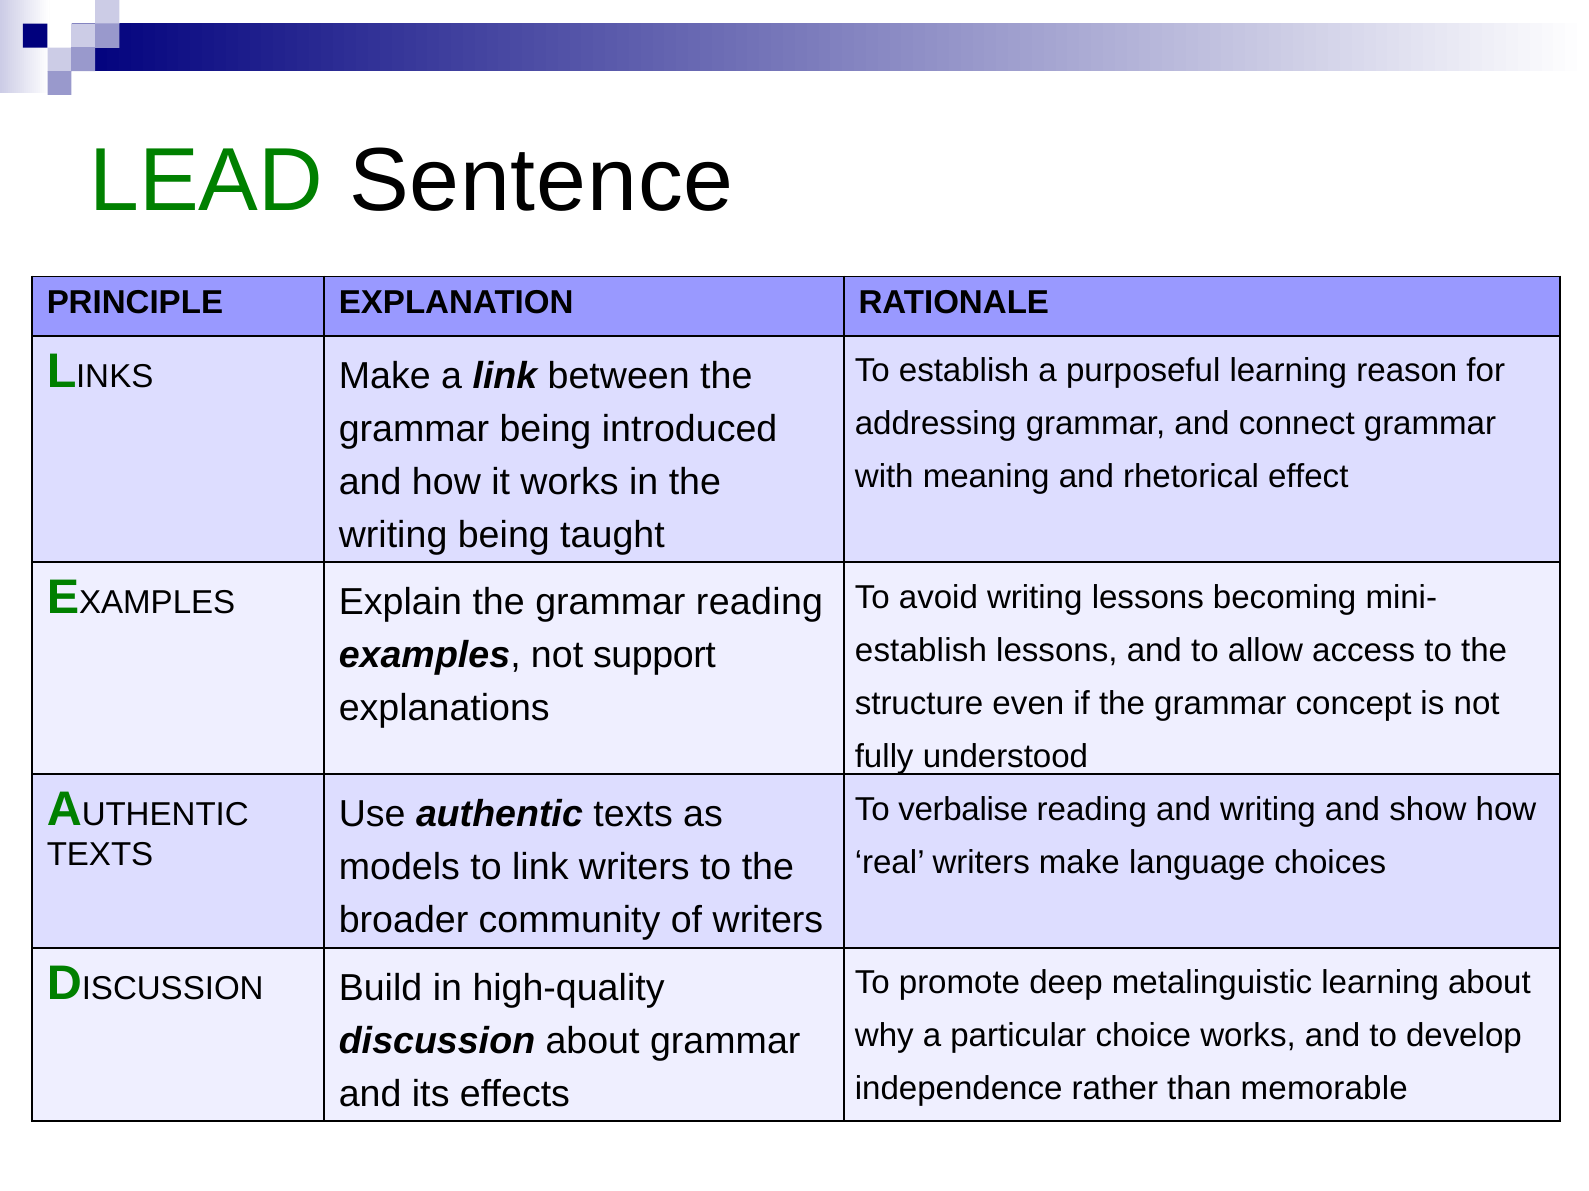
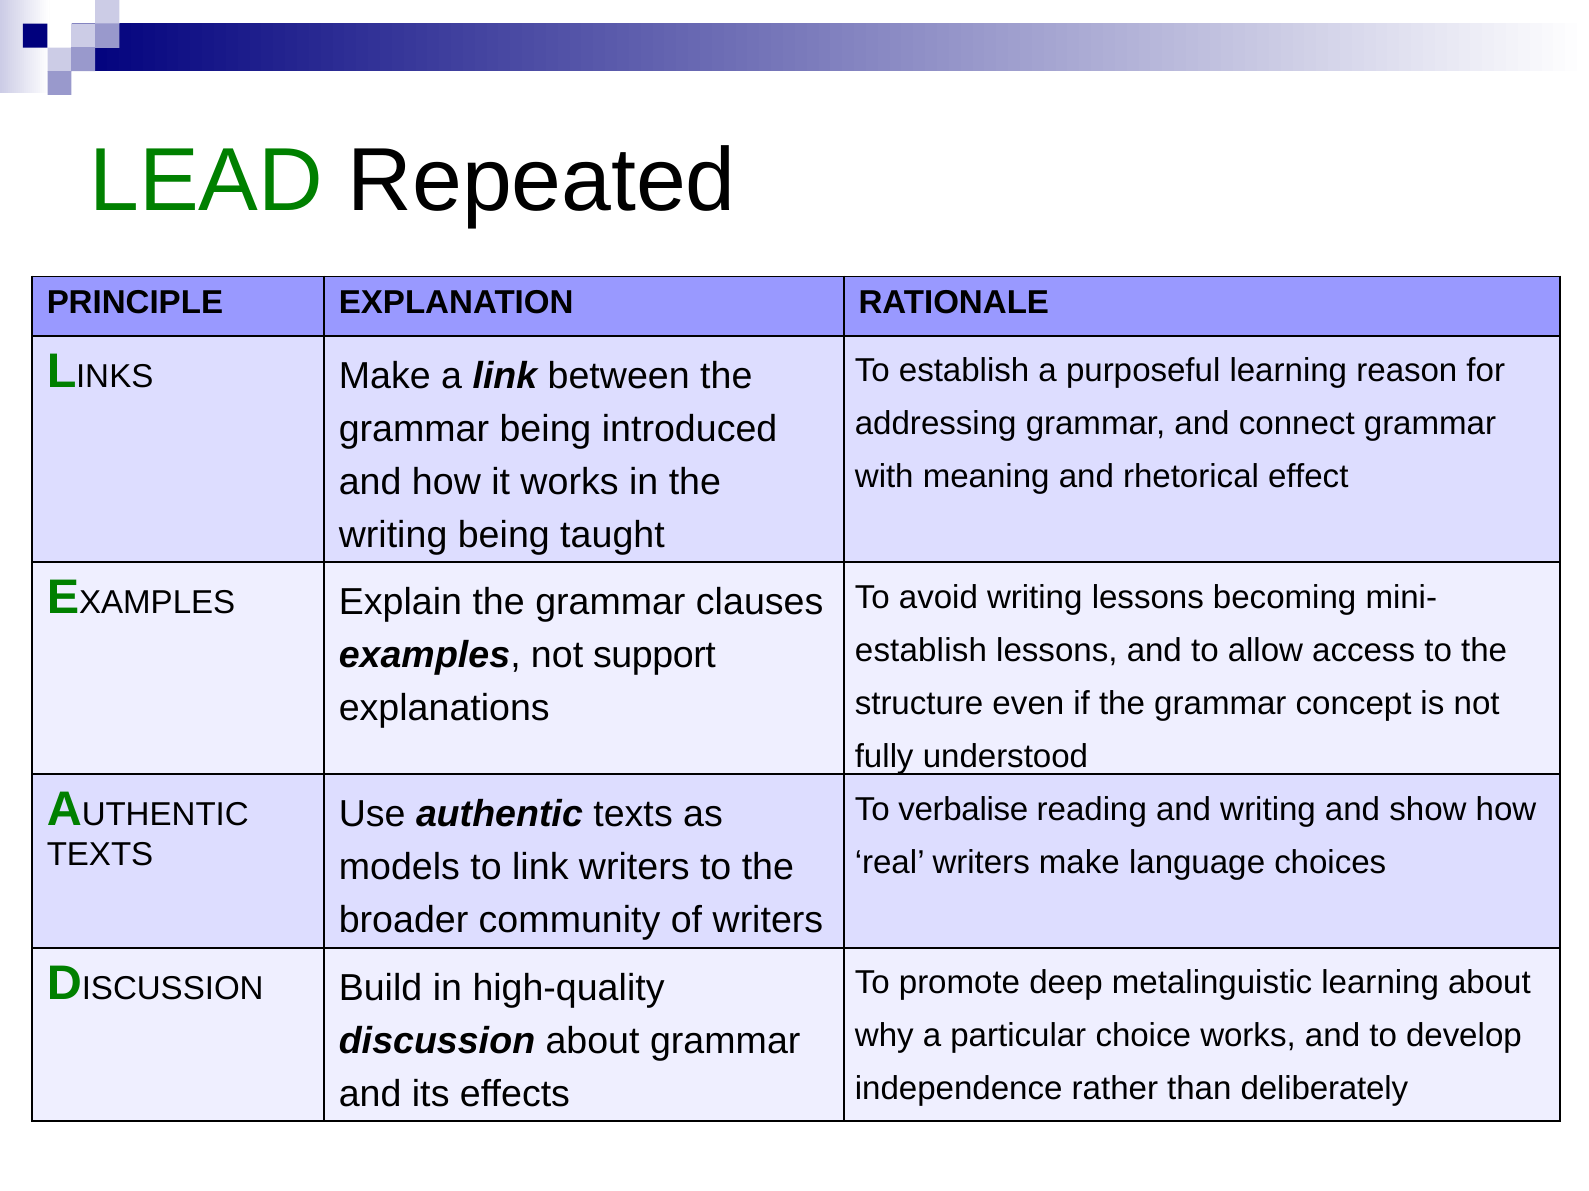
Sentence: Sentence -> Repeated (542, 181)
grammar reading: reading -> clauses (760, 603)
memorable: memorable -> deliberately (1324, 1090)
